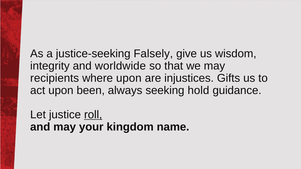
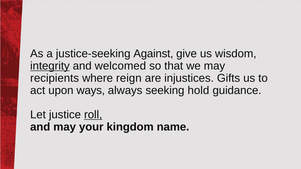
Falsely: Falsely -> Against (153, 54)
integrity underline: none -> present (50, 66)
worldwide: worldwide -> welcomed (120, 66)
where upon: upon -> reign (129, 78)
been: been -> ways (91, 90)
